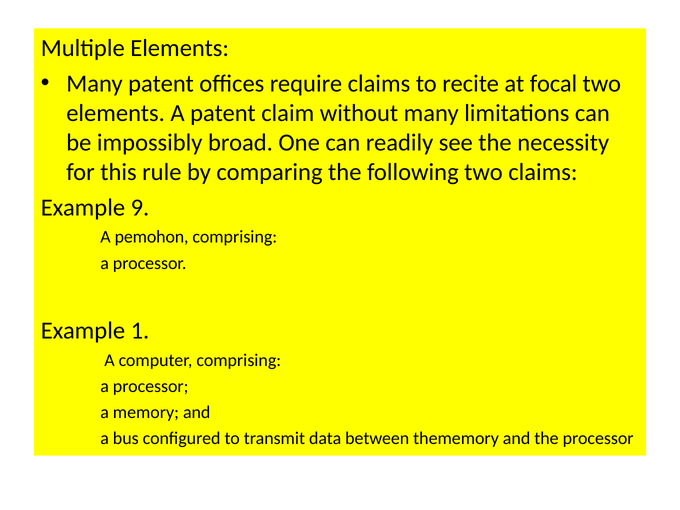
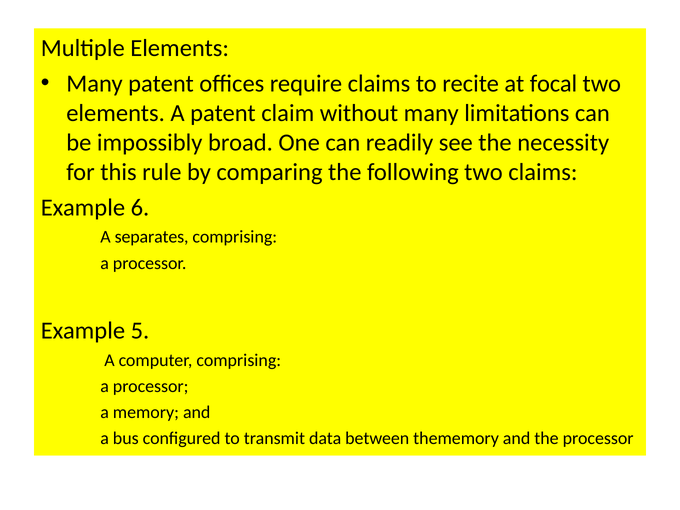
9: 9 -> 6 (140, 208)
pemohon: pemohon -> separates (152, 237)
1: 1 -> 5 (140, 331)
